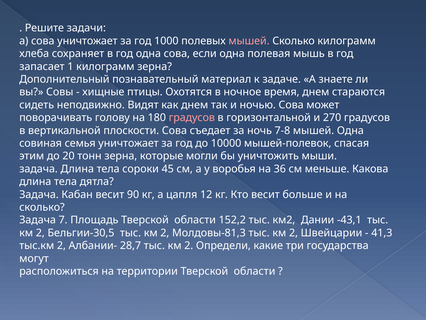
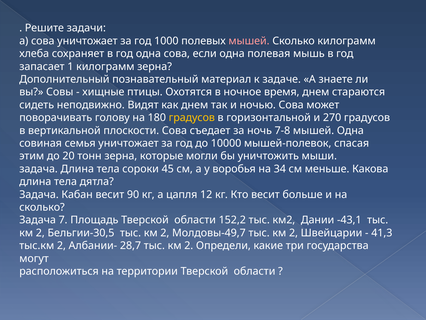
градусов colour: pink -> yellow (192, 118)
36: 36 -> 34 (280, 169)
Молдовы-81,3: Молдовы-81,3 -> Молдовы-49,7 (209, 233)
